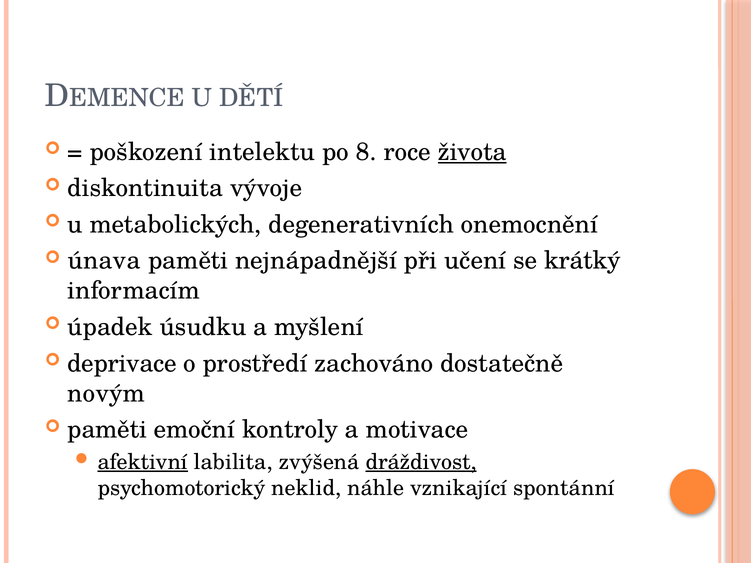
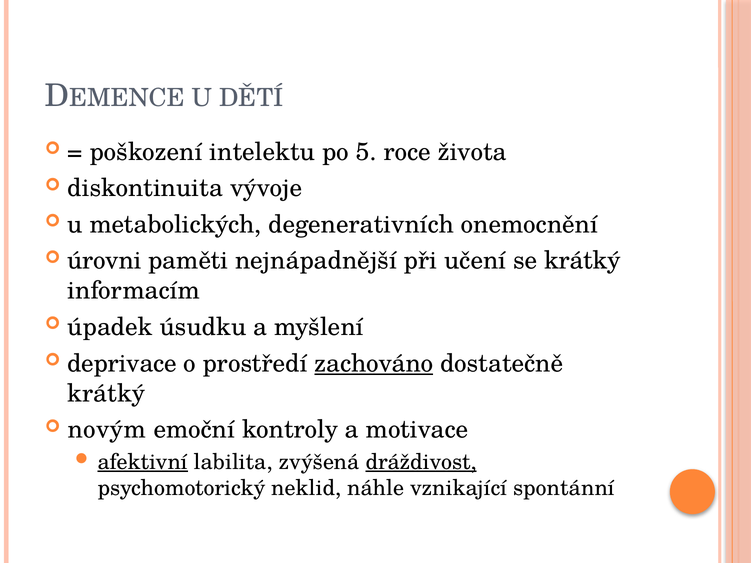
8: 8 -> 5 (366, 152)
života underline: present -> none (472, 152)
únava: únava -> úrovni (104, 261)
zachováno underline: none -> present (374, 363)
novým: novým -> krátký (106, 394)
paměti: paměti -> novým (107, 430)
